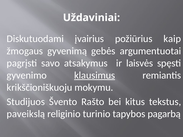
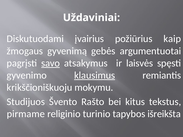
savo underline: none -> present (51, 63)
paveikslą: paveikslą -> pirmame (26, 114)
pagarbą: pagarbą -> išreikšta (164, 114)
